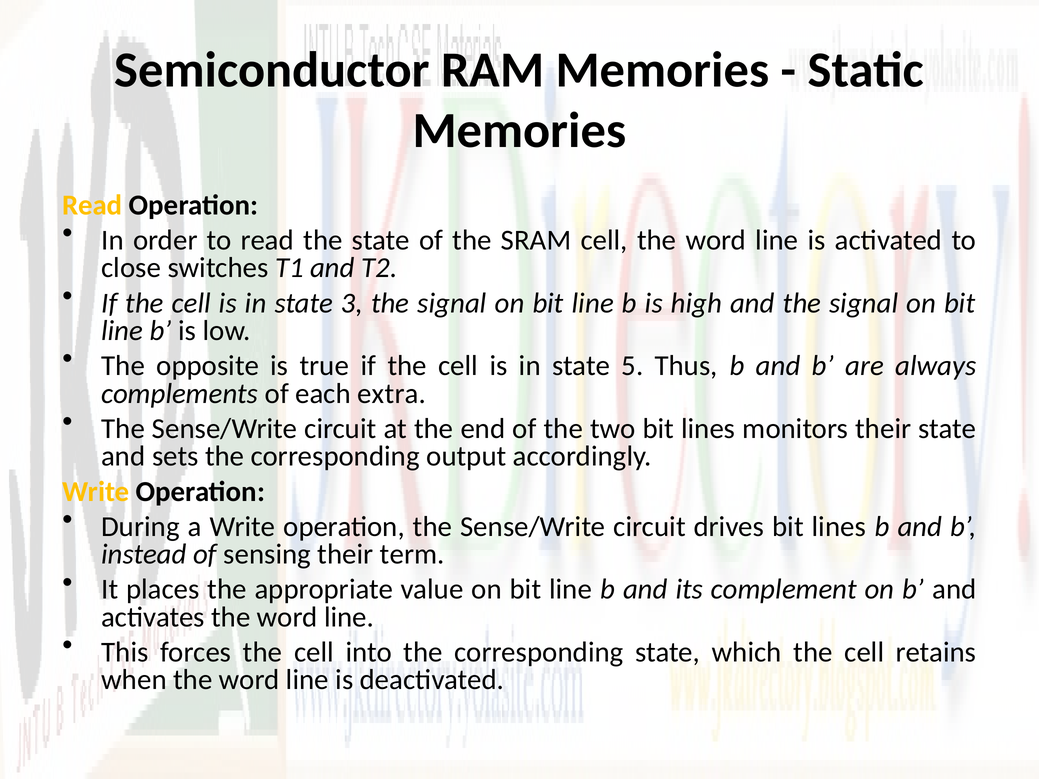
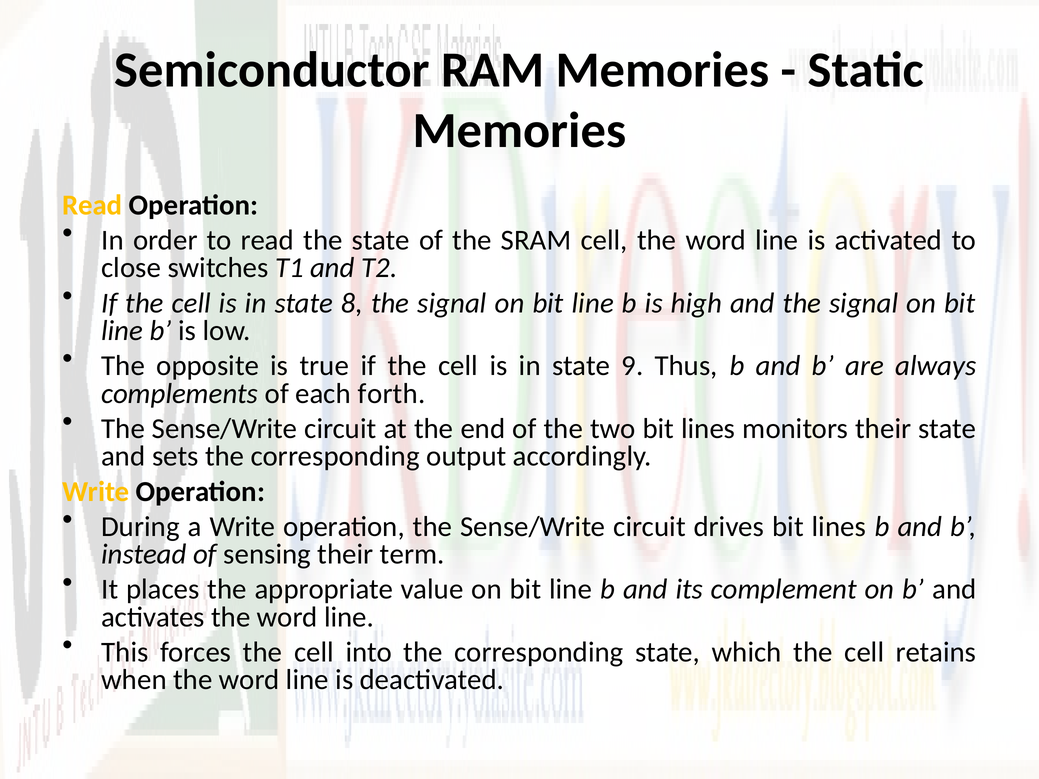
3: 3 -> 8 (352, 303)
5: 5 -> 9 (632, 366)
extra: extra -> forth (392, 394)
